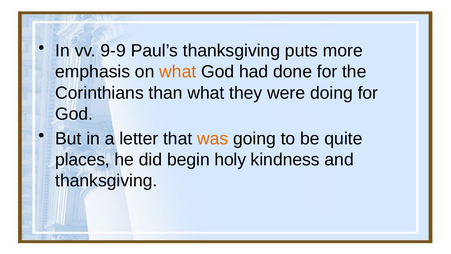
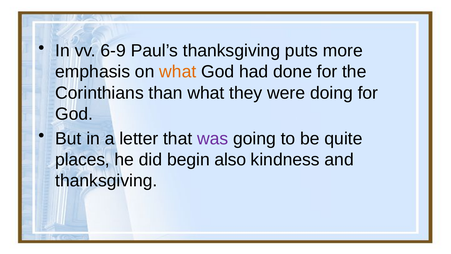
9-9: 9-9 -> 6-9 (113, 51)
was colour: orange -> purple (213, 138)
holy: holy -> also (230, 159)
